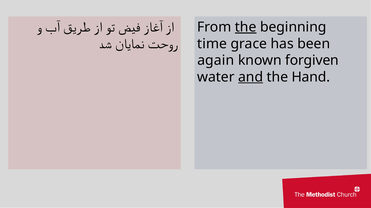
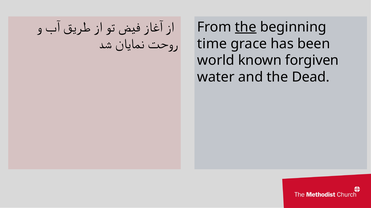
again: again -> world (216, 61)
and underline: present -> none (251, 77)
Hand: Hand -> Dead (311, 77)
